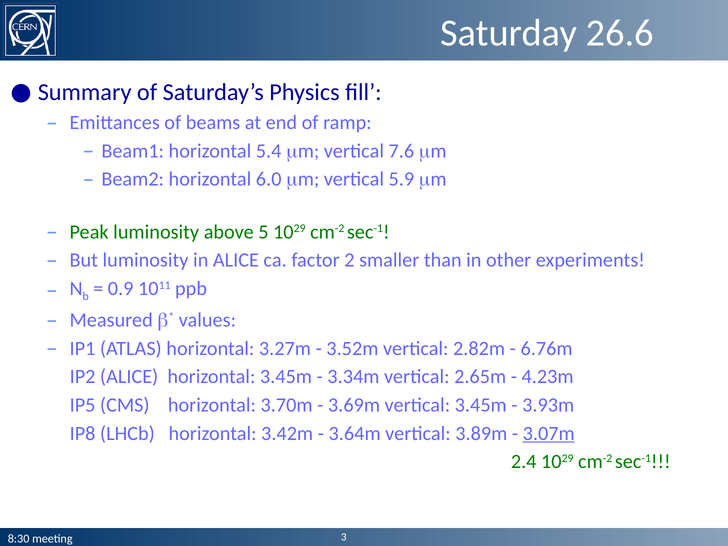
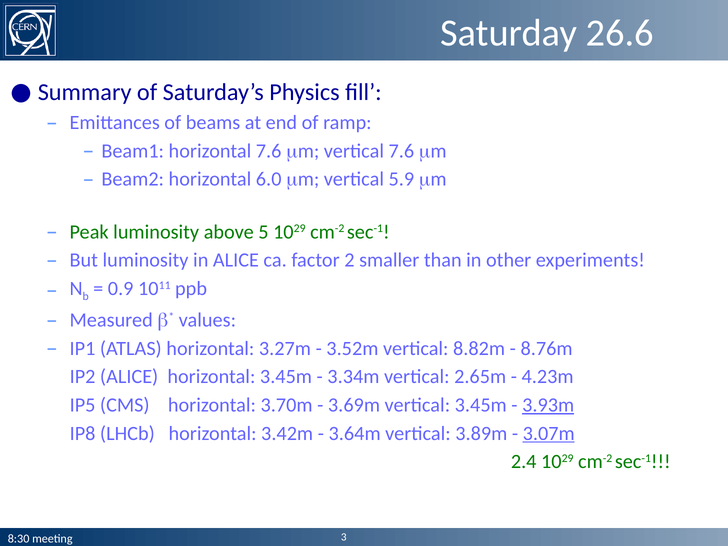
horizontal 5.4: 5.4 -> 7.6 (269, 151)
2.82m: 2.82m -> 8.82m (479, 348)
6.76m: 6.76m -> 8.76m (547, 348)
3.93m underline: none -> present (548, 405)
